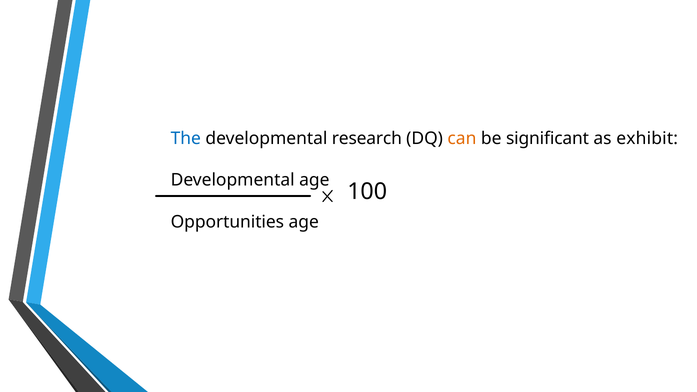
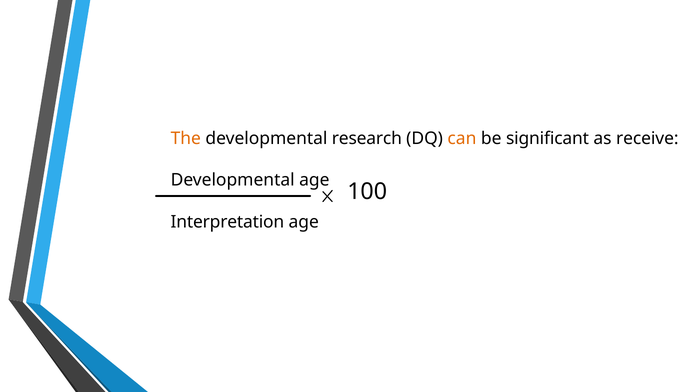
The colour: blue -> orange (186, 138)
exhibit: exhibit -> receive (647, 138)
Opportunities: Opportunities -> Interpretation (227, 222)
